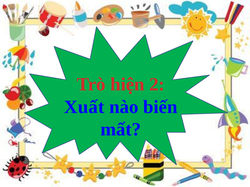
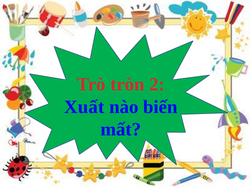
hiện: hiện -> tròn (127, 85)
